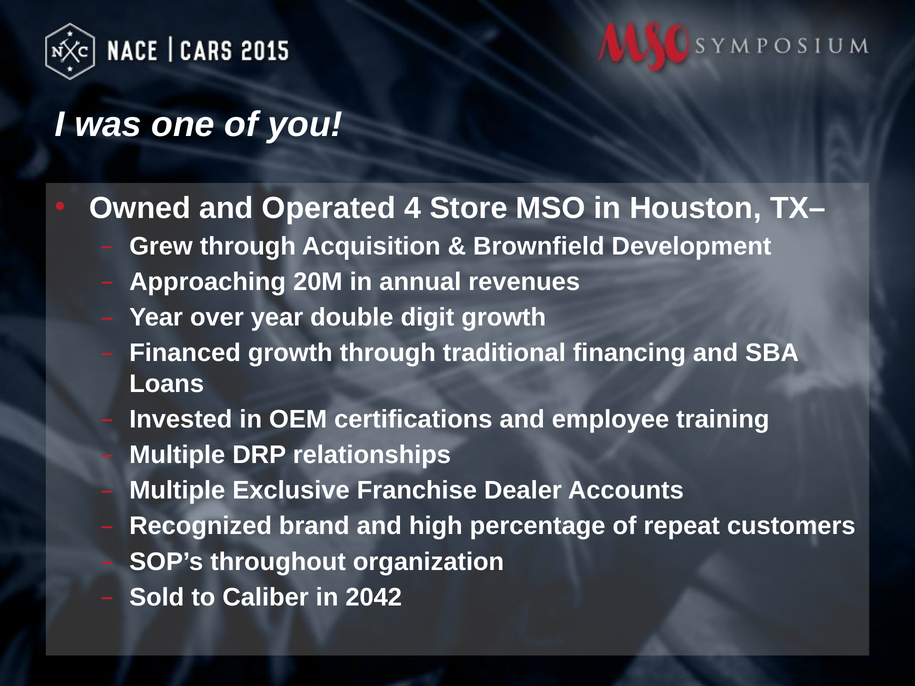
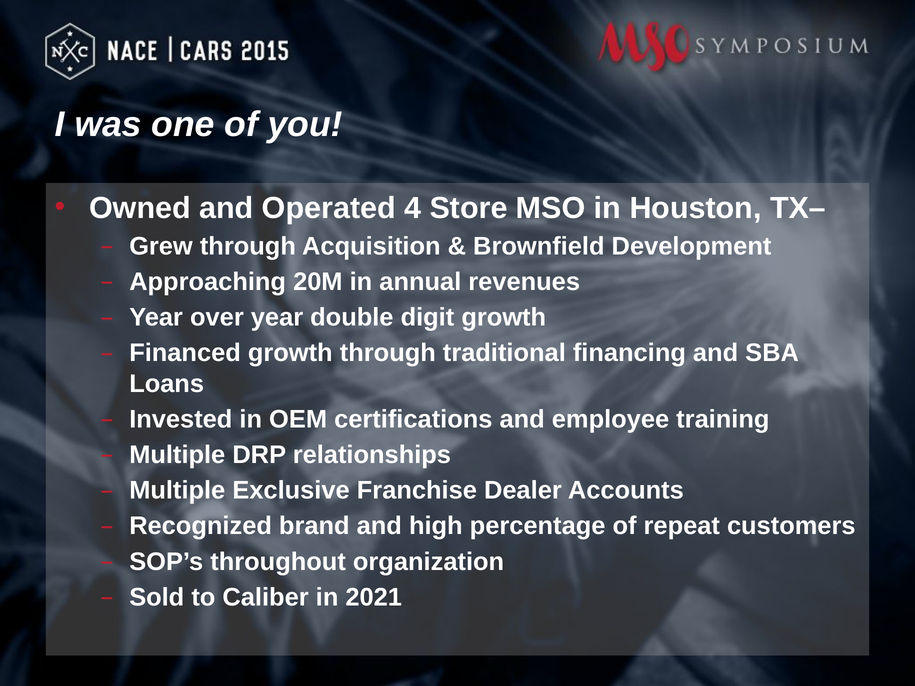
2042: 2042 -> 2021 (374, 598)
